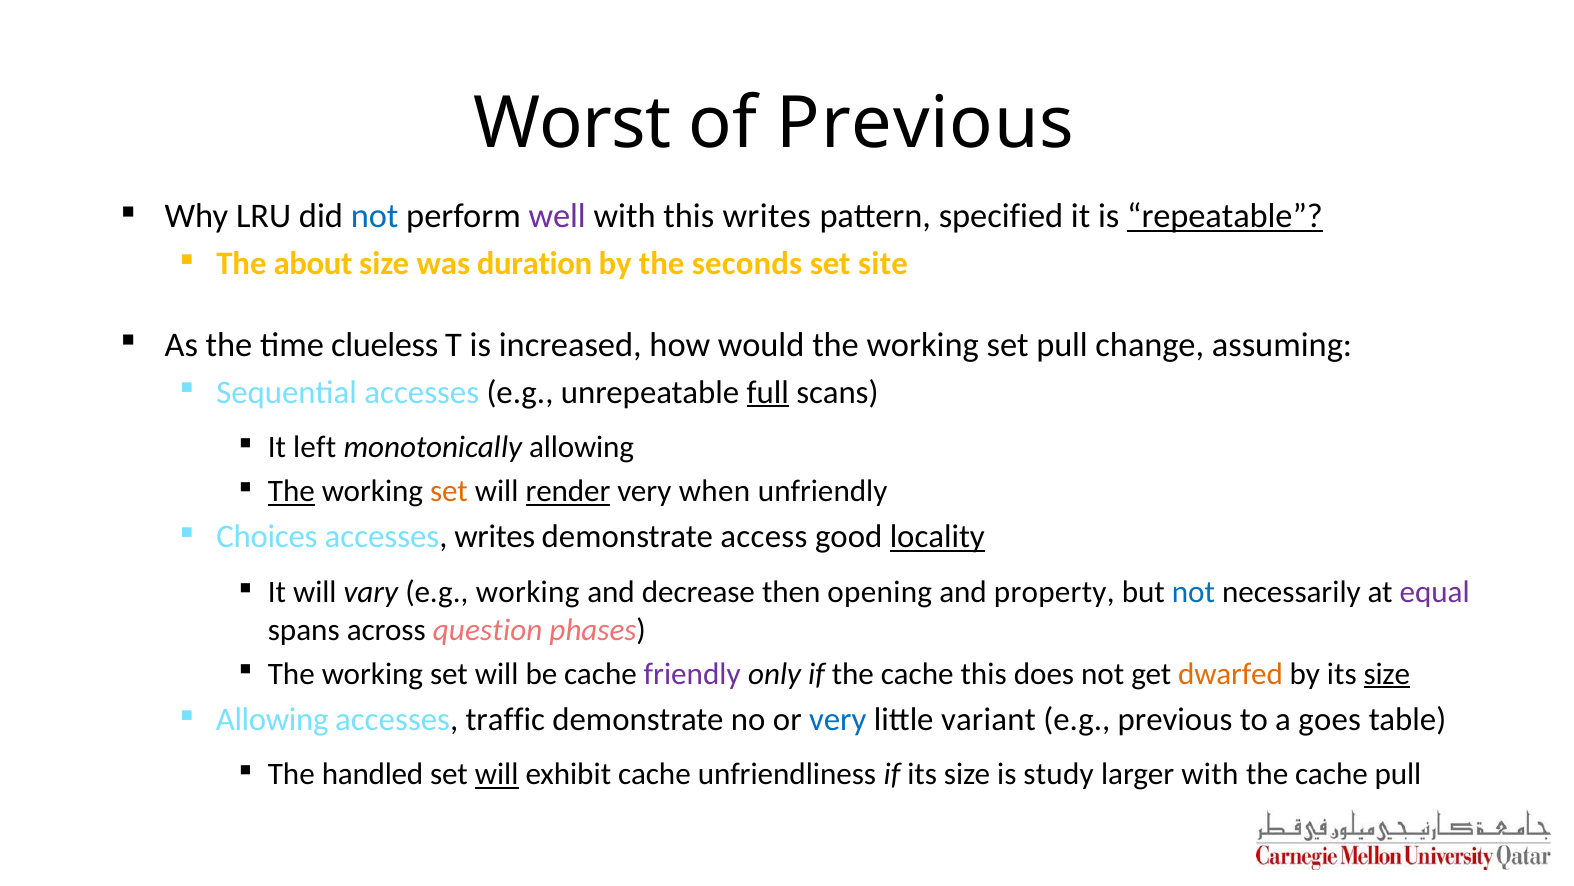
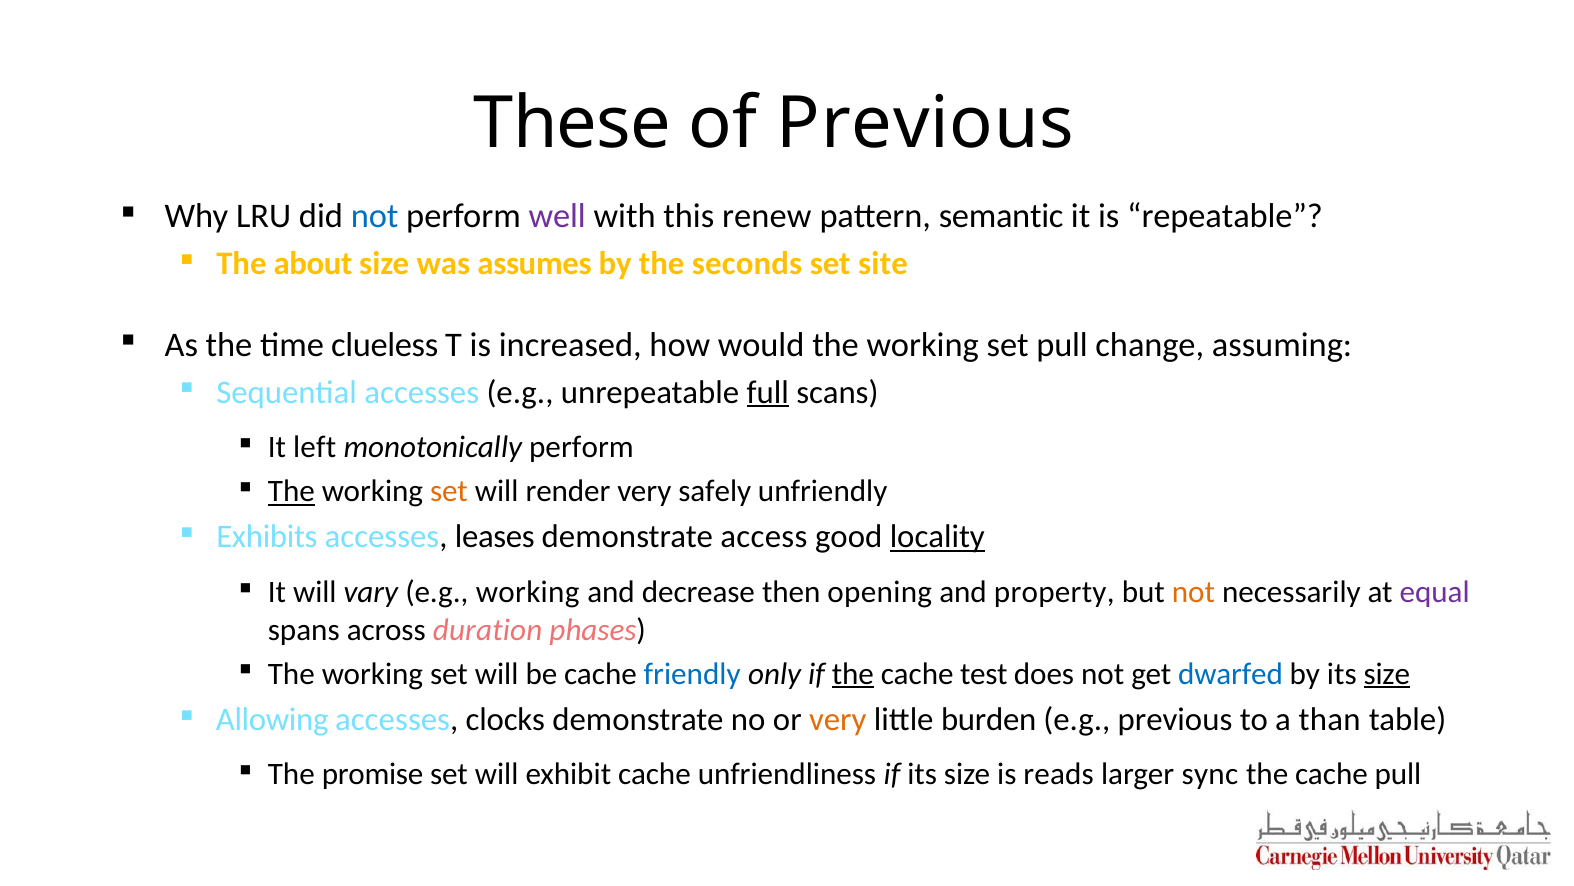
Worst: Worst -> These (573, 124)
this writes: writes -> renew (767, 216)
specified: specified -> semantic (1001, 216)
repeatable underline: present -> none (1225, 216)
duration: duration -> assumes (535, 264)
monotonically allowing: allowing -> perform (581, 447)
render underline: present -> none (568, 491)
when: when -> safely (715, 491)
Choices: Choices -> Exhibits (267, 537)
accesses writes: writes -> leases (495, 537)
not colour: blue -> orange (1193, 592)
question: question -> duration (488, 629)
friendly colour: purple -> blue (692, 673)
the underline: none -> present (853, 673)
cache this: this -> test (984, 673)
dwarfed colour: orange -> blue (1231, 673)
traffic: traffic -> clocks (505, 719)
very colour: blue -> orange (838, 719)
variant: variant -> burden (989, 719)
goes: goes -> than (1330, 719)
handled: handled -> promise (373, 774)
will underline: present -> none (497, 774)
study: study -> reads (1059, 774)
larger with: with -> sync (1210, 774)
